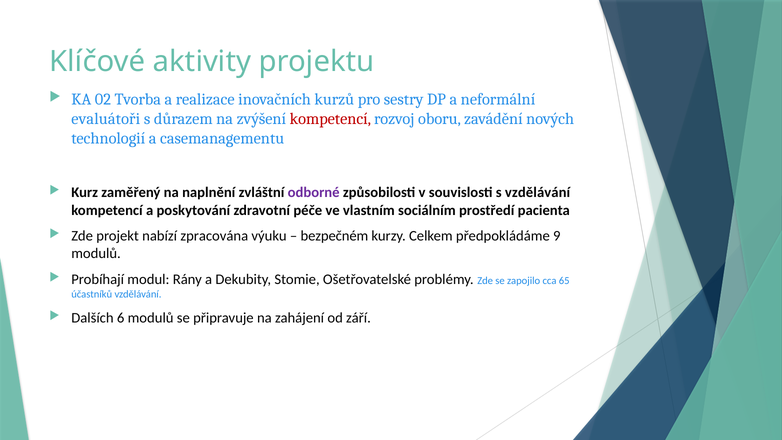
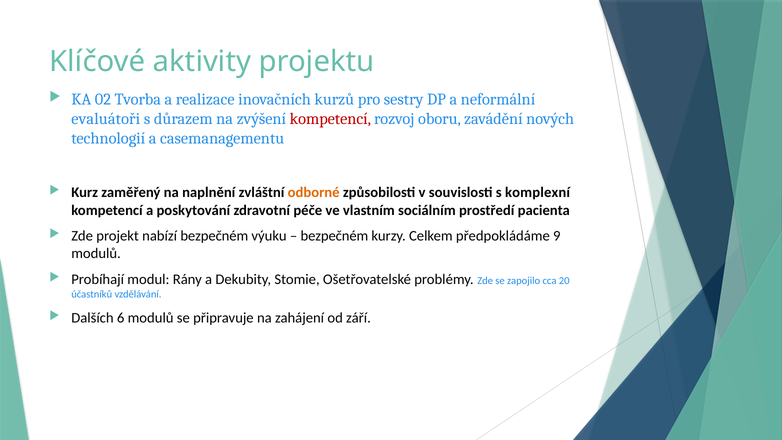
odborné colour: purple -> orange (314, 193)
s vzdělávání: vzdělávání -> komplexní (538, 193)
nabízí zpracována: zpracována -> bezpečném (214, 236)
65: 65 -> 20 (564, 281)
